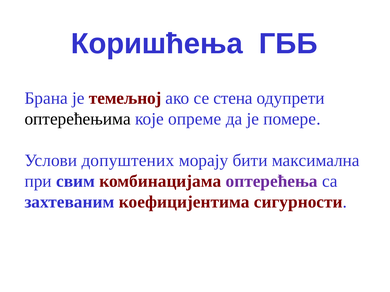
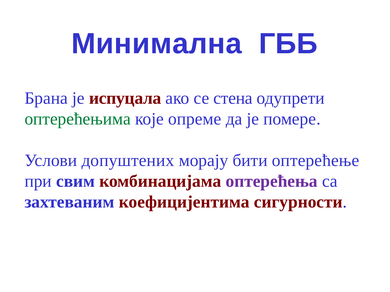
Коришћења: Коришћења -> Минимална (157, 44)
темељној: темељној -> испуцала (125, 98)
оптерећењима colour: black -> green (78, 119)
максимална: максимална -> оптерећење (316, 161)
